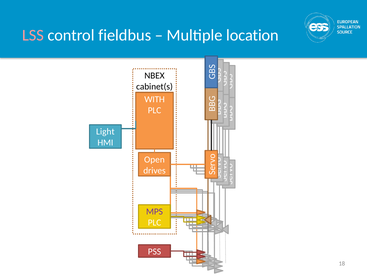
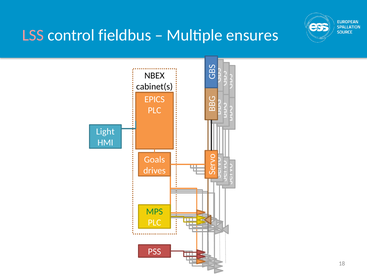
location: location -> ensures (252, 35)
WITH: WITH -> EPICS (155, 99)
Open: Open -> Goals (154, 159)
MPS colour: purple -> green (155, 211)
